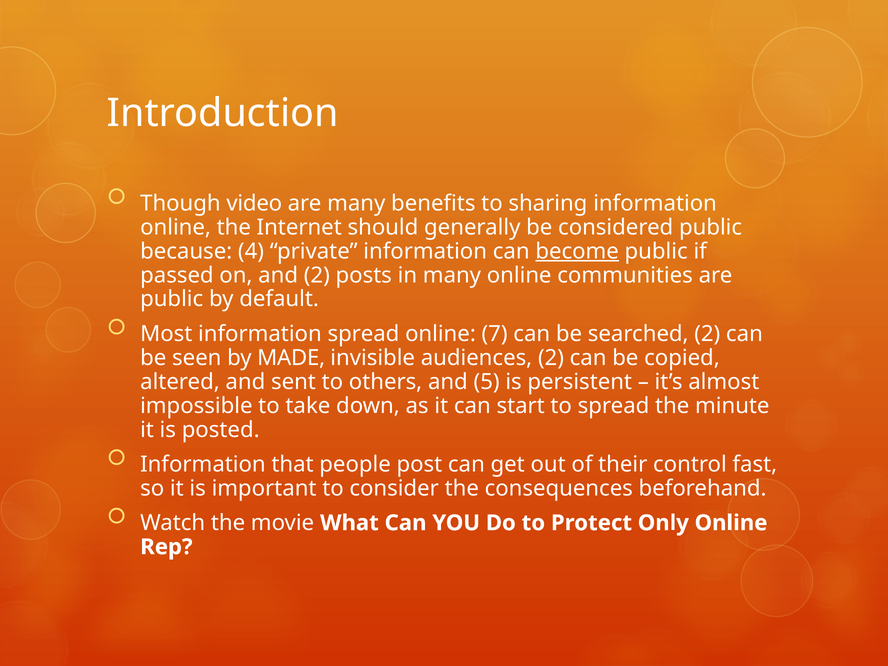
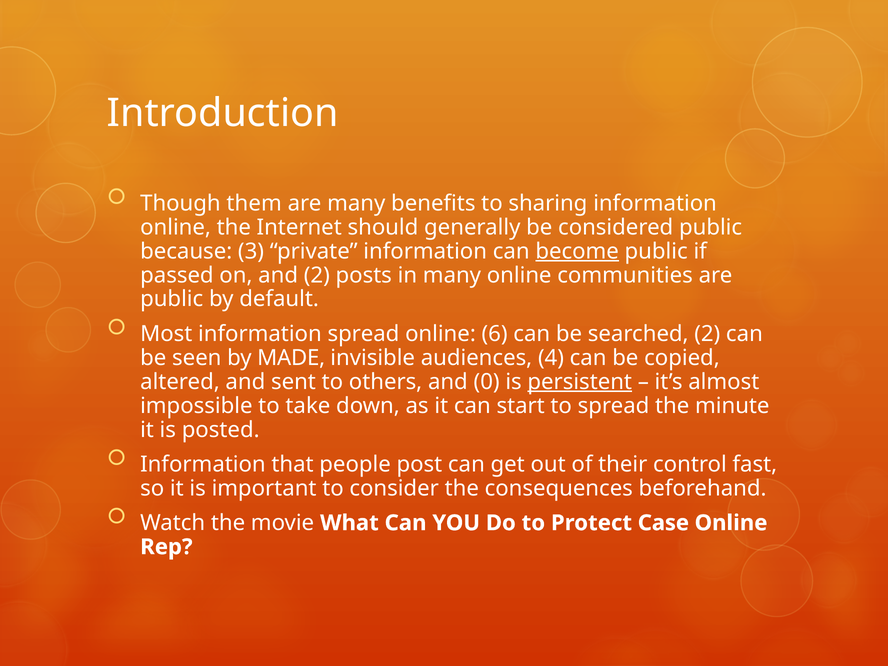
video: video -> them (254, 203)
4: 4 -> 3 (251, 251)
7: 7 -> 6 (495, 334)
audiences 2: 2 -> 4 (551, 358)
5: 5 -> 0 (487, 382)
persistent underline: none -> present (580, 382)
Only: Only -> Case (663, 523)
